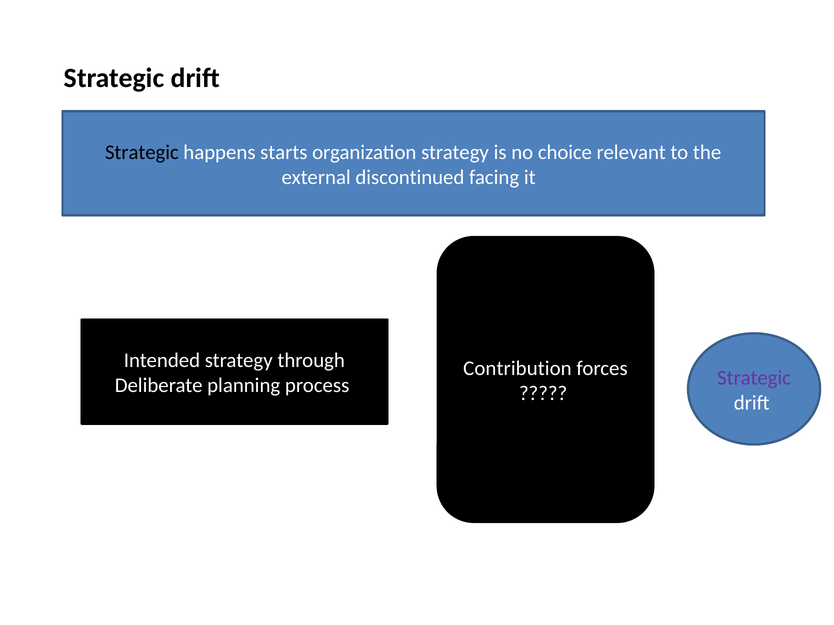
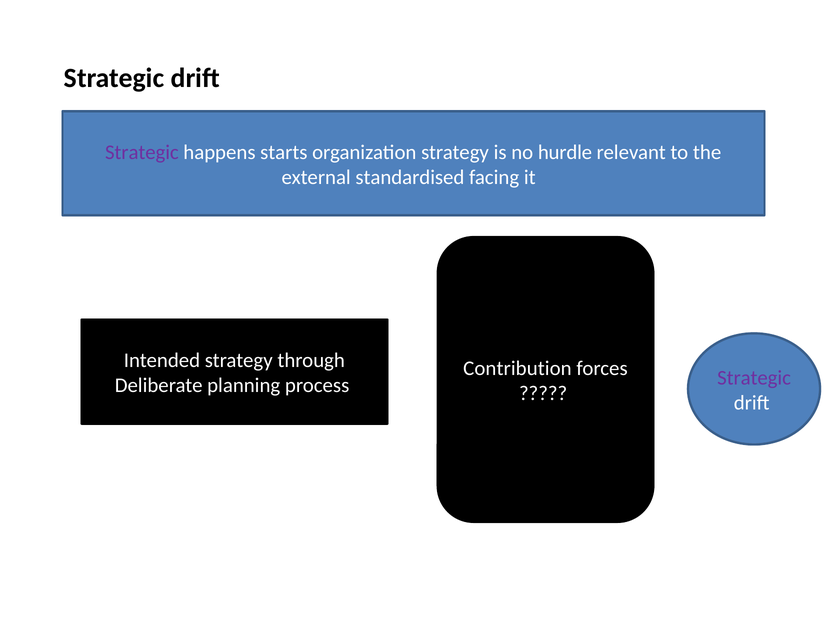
Strategic colour: black -> purple (142, 152)
choice: choice -> hurdle (565, 152)
discontinued: discontinued -> standardised (410, 177)
